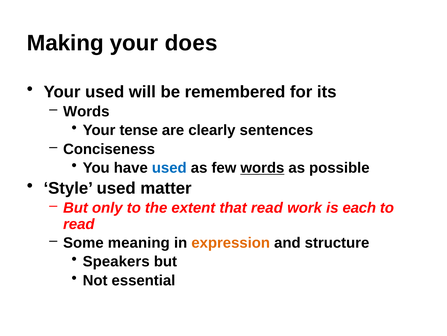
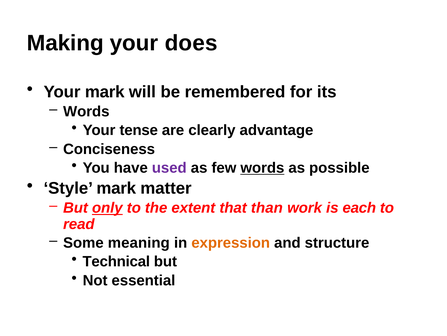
Your used: used -> mark (105, 92)
sentences: sentences -> advantage (276, 130)
used colour: blue -> purple (169, 168)
Style used: used -> mark (116, 188)
only underline: none -> present (107, 208)
that read: read -> than (267, 208)
Speakers: Speakers -> Technical (116, 261)
